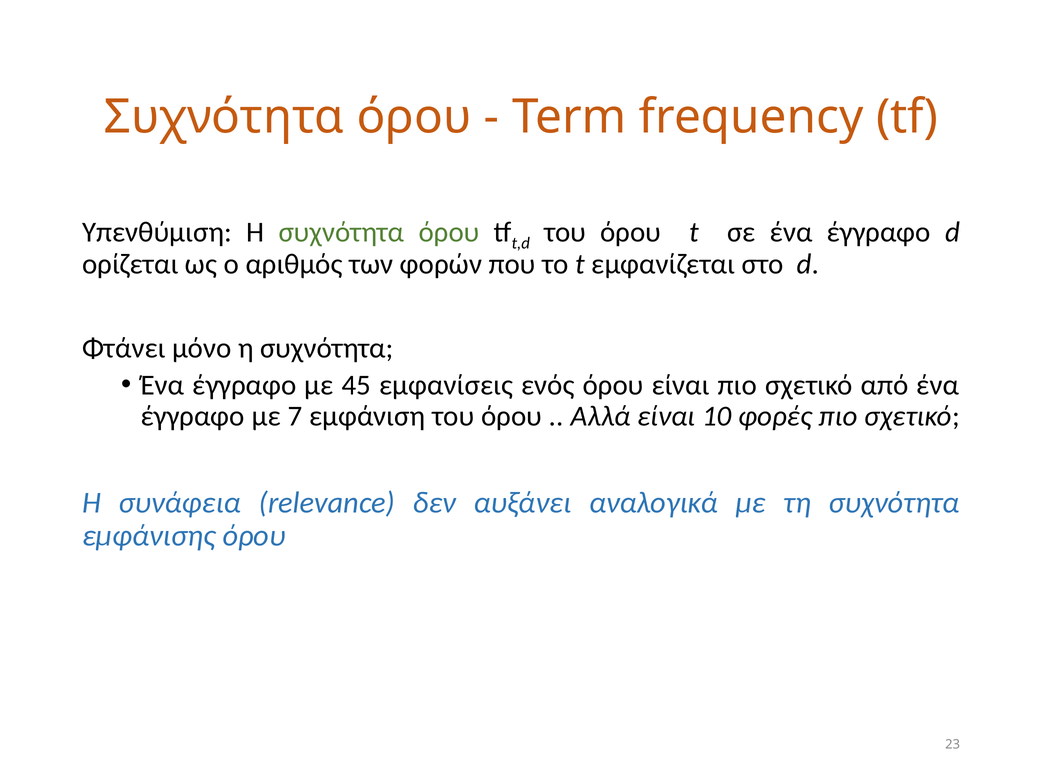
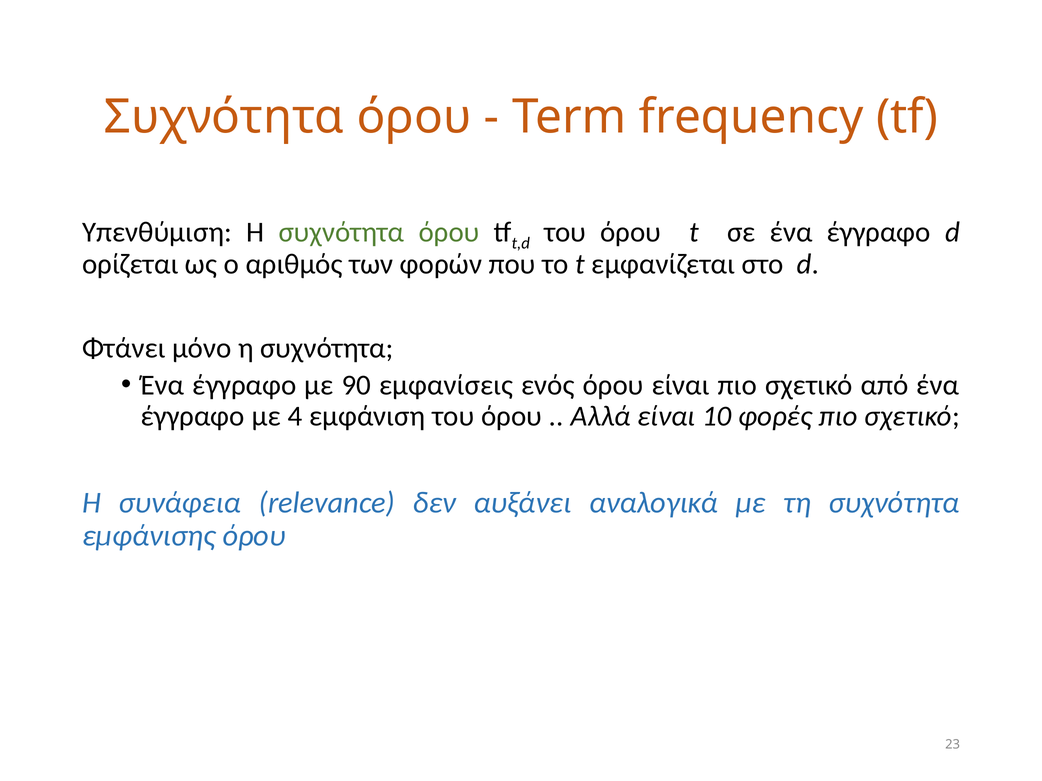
45: 45 -> 90 (356, 385)
7: 7 -> 4 (295, 416)
